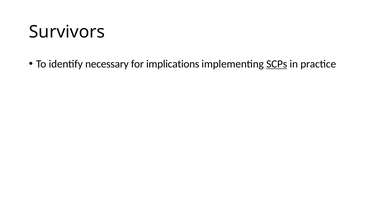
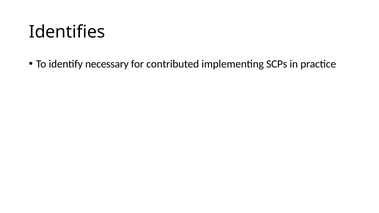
Survivors: Survivors -> Identifies (67, 32)
implications: implications -> contributed (173, 64)
SCPs underline: present -> none (277, 64)
